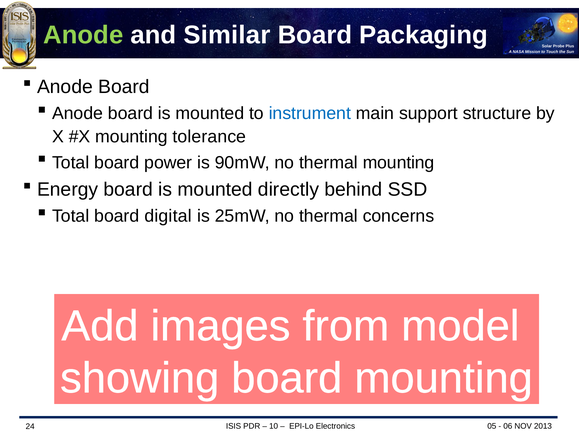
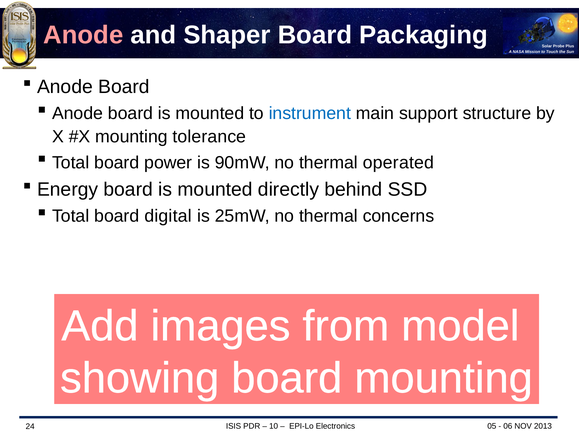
Anode colour: light green -> pink (83, 35)
Similar: Similar -> Shaper (227, 35)
thermal mounting: mounting -> operated (398, 163)
